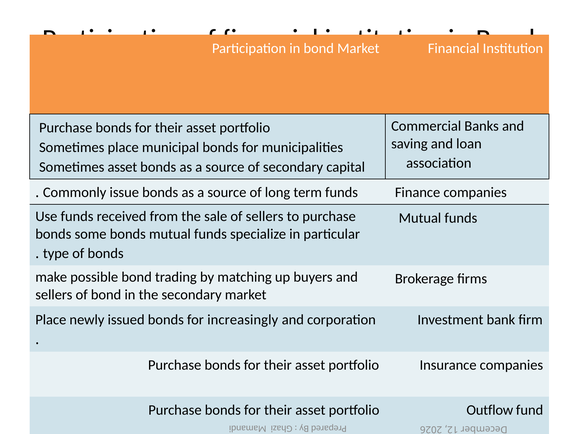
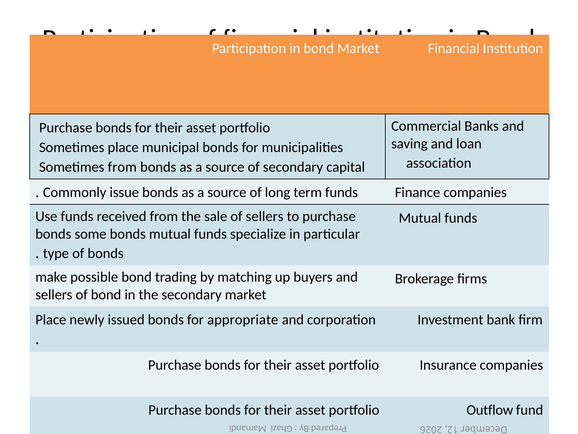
Sometimes asset: asset -> from (122, 167)
increasingly: increasingly -> appropriate (243, 320)
